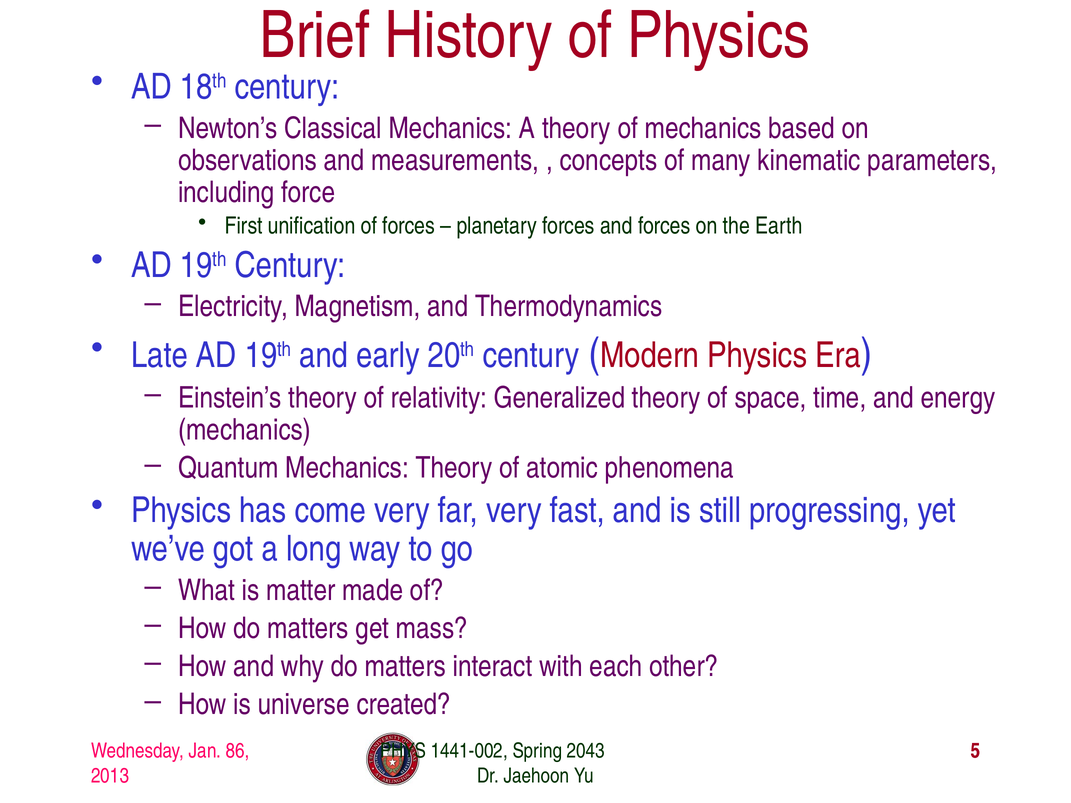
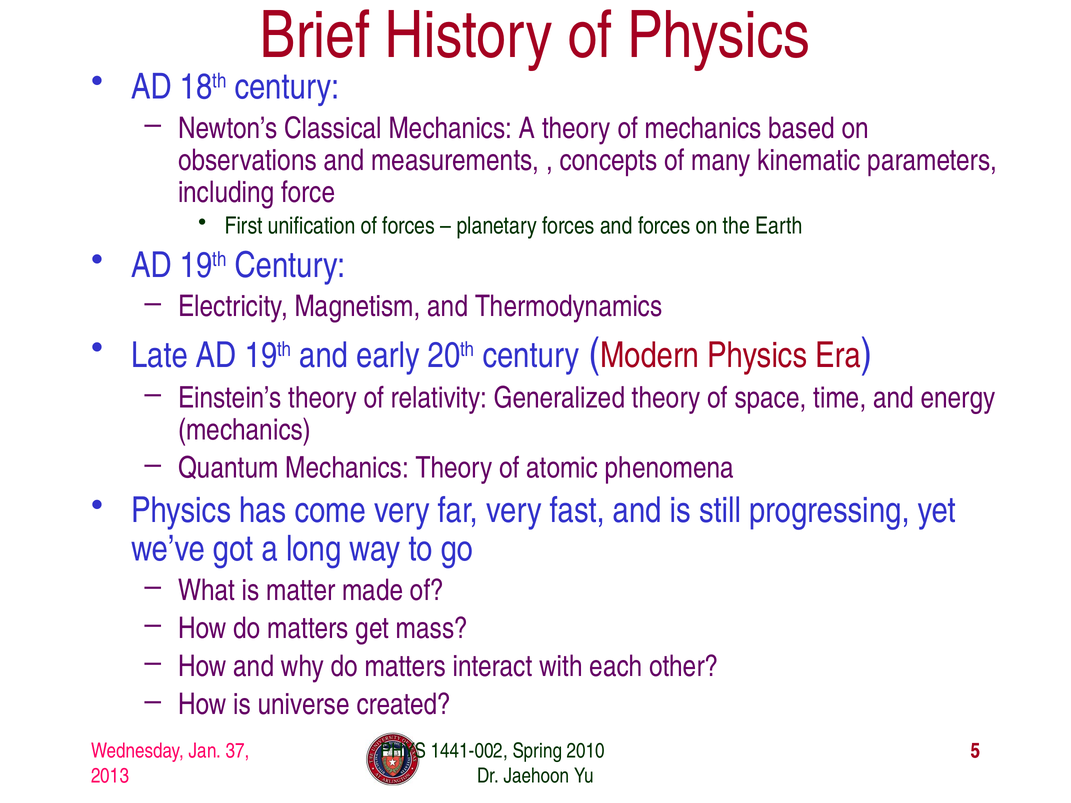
86: 86 -> 37 (238, 751)
2043: 2043 -> 2010 (586, 751)
